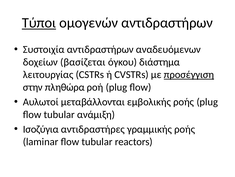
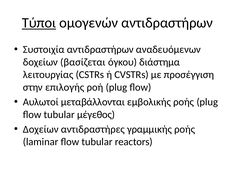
προσέγγιση underline: present -> none (189, 74)
πληθώρα: πληθώρα -> επιλογής (65, 87)
ανάμιξη: ανάμιξη -> μέγεθος (96, 114)
Ισοζύγια: Ισοζύγια -> Δοχείων (41, 129)
